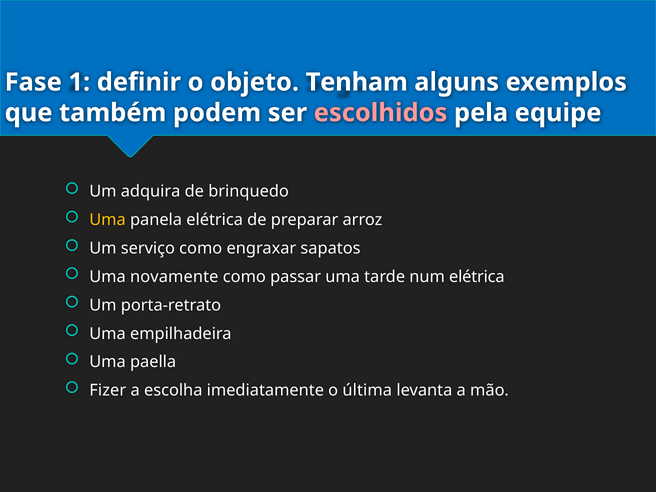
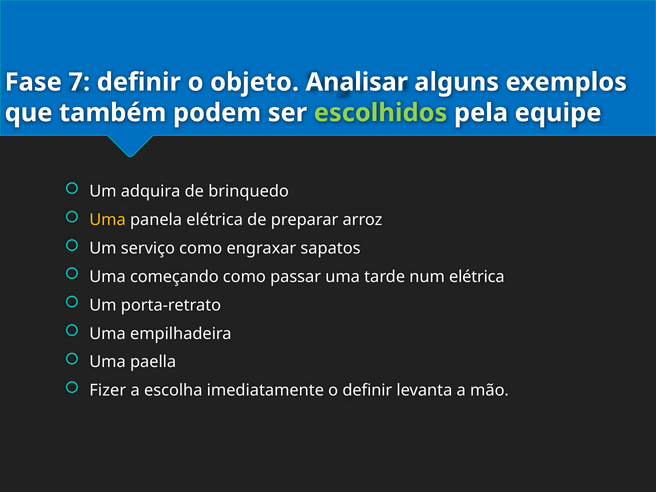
1: 1 -> 7 (79, 82)
Tenham: Tenham -> Analisar (357, 82)
escolhidos colour: pink -> light green (381, 113)
novamente: novamente -> começando (174, 277)
o última: última -> definir (367, 391)
